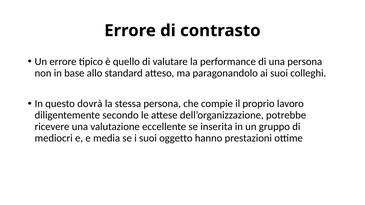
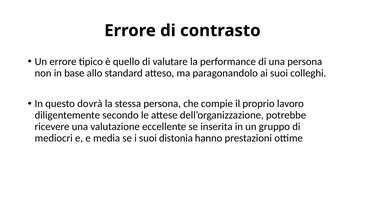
oggetto: oggetto -> distonia (176, 138)
